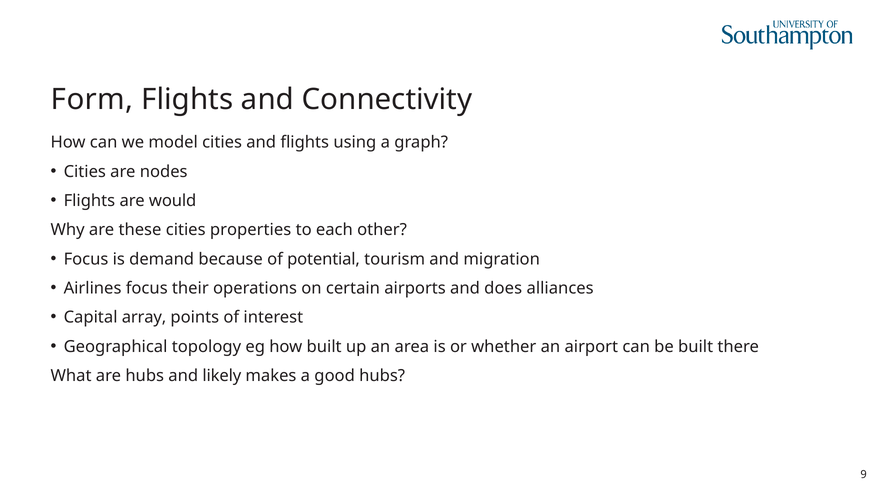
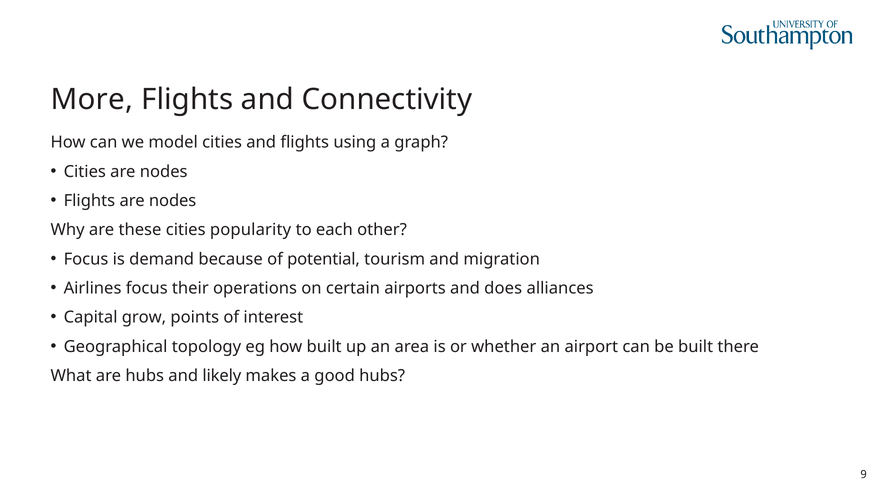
Form: Form -> More (92, 100)
Flights are would: would -> nodes (173, 201)
properties: properties -> popularity (251, 230)
array: array -> grow (144, 318)
